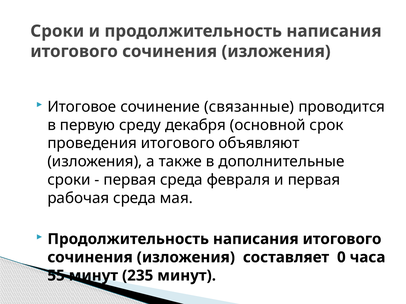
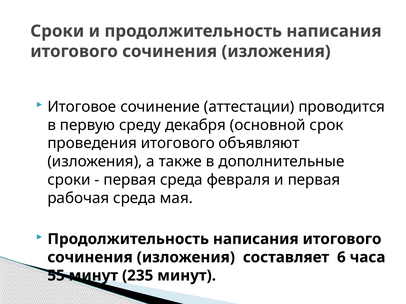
связанные: связанные -> аттестации (249, 107)
0: 0 -> 6 (341, 258)
